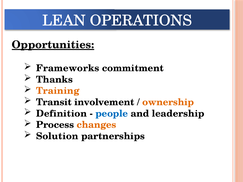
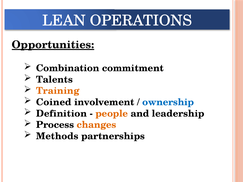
Frameworks: Frameworks -> Combination (68, 68)
Thanks: Thanks -> Talents (54, 80)
Transit: Transit -> Coined (54, 102)
ownership colour: orange -> blue (168, 102)
people colour: blue -> orange (112, 114)
Solution: Solution -> Methods (57, 136)
